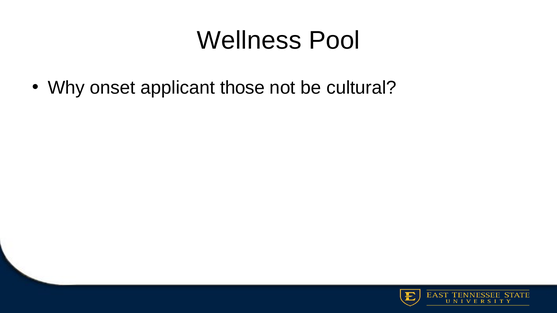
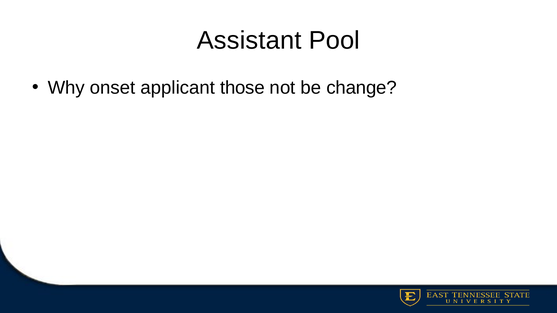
Wellness: Wellness -> Assistant (249, 40)
cultural: cultural -> change (362, 88)
